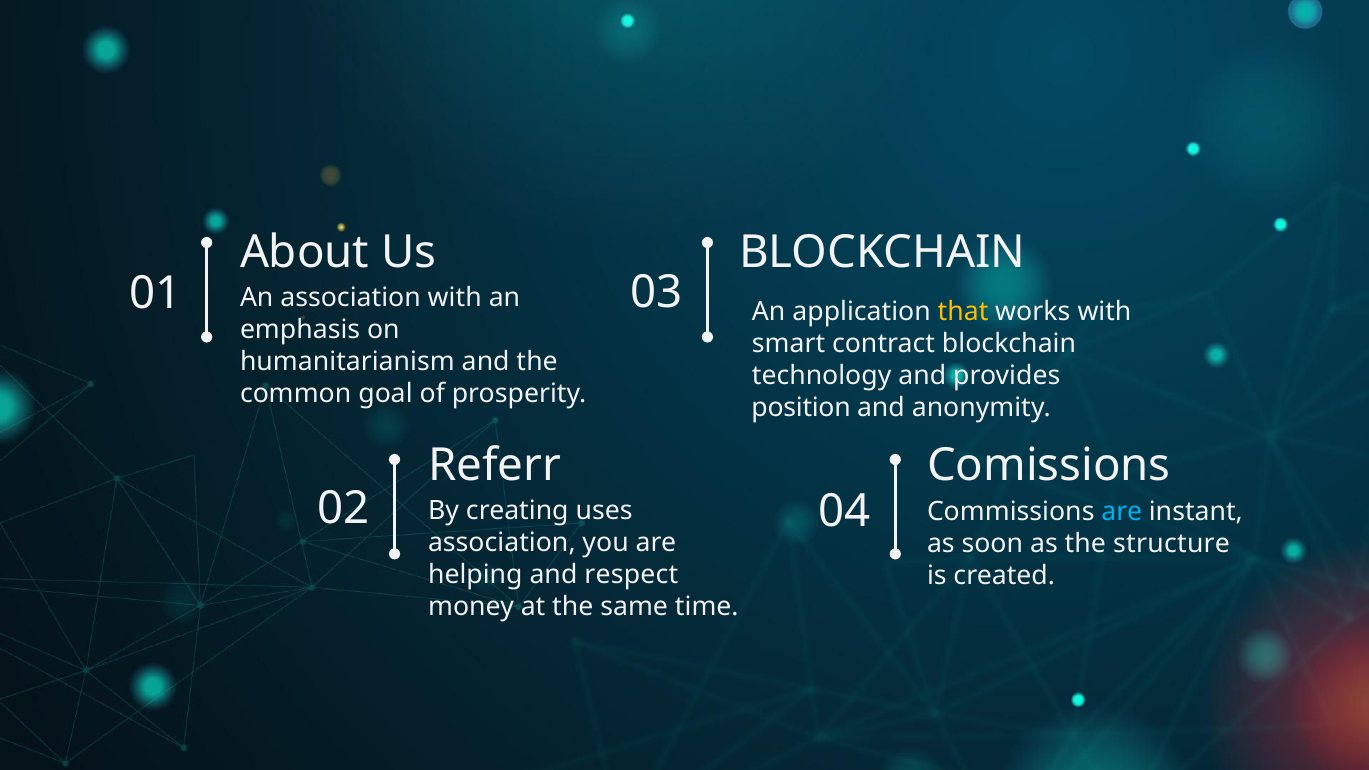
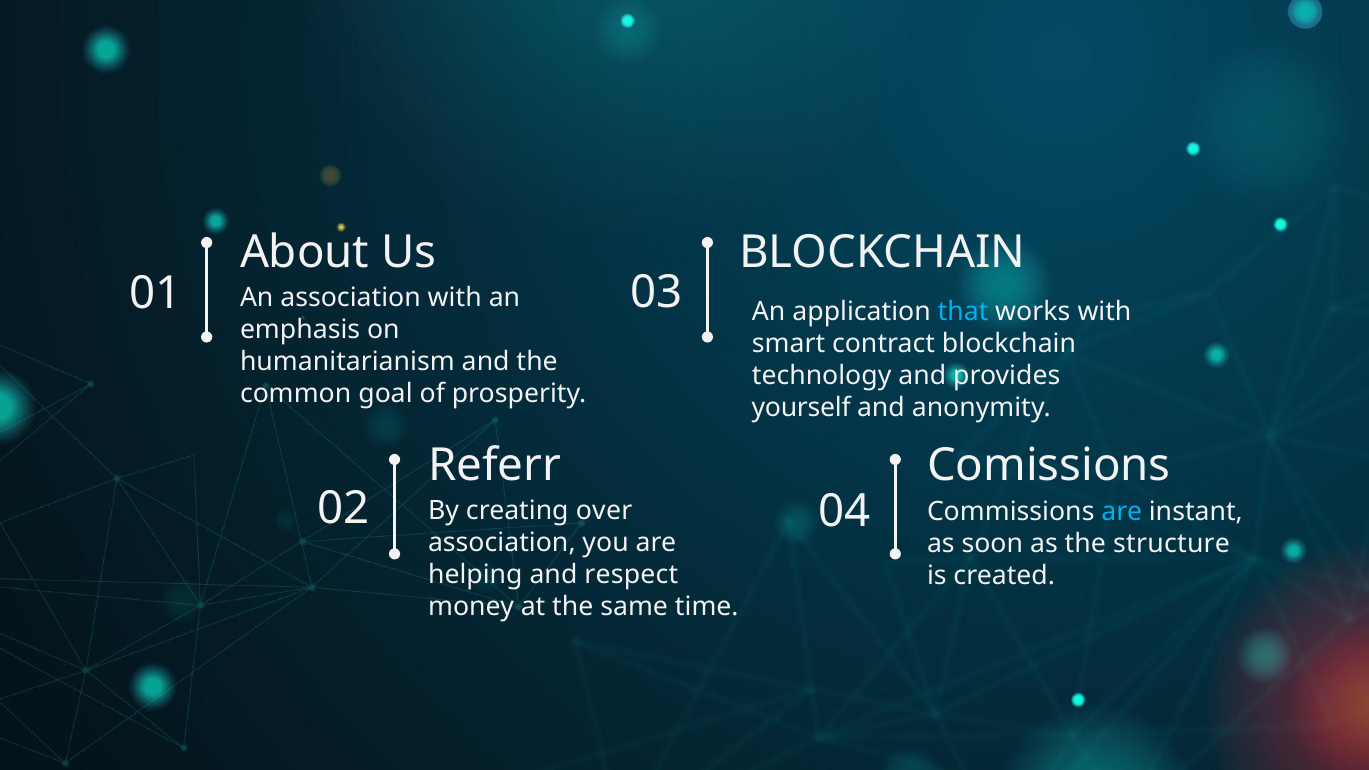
that colour: yellow -> light blue (963, 312)
position: position -> yourself (801, 408)
uses: uses -> over (604, 511)
